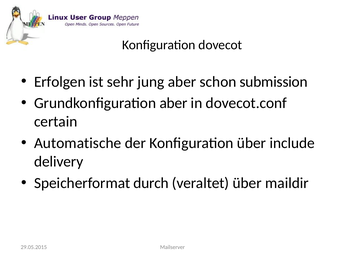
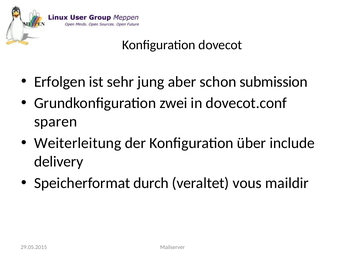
Grundkonfiguration aber: aber -> zwei (173, 103)
certain: certain -> sparen (56, 121)
Automatische: Automatische -> Weiterleitung (78, 143)
veraltet über: über -> vous (247, 183)
